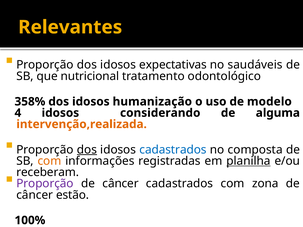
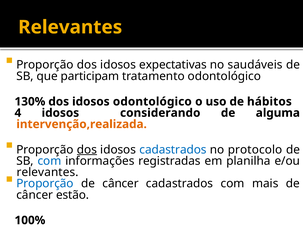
nutricional: nutricional -> participam (90, 76)
358%: 358% -> 130% (30, 102)
idosos humanização: humanização -> odontológico (152, 102)
modelo: modelo -> hábitos (269, 102)
composta: composta -> protocolo (255, 150)
com colour: orange -> blue (49, 161)
planilha underline: present -> none (248, 161)
receberam: receberam -> relevantes (48, 172)
Proporção colour: purple -> blue (45, 184)
zona: zona -> mais (265, 184)
